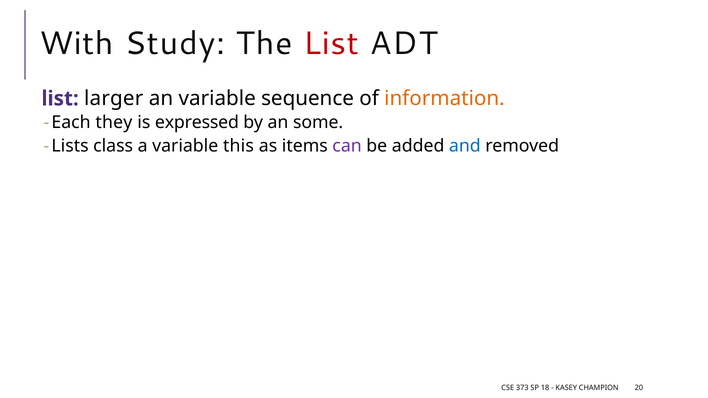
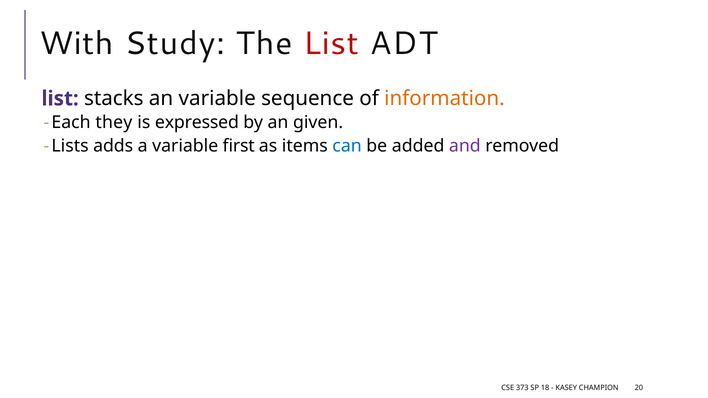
larger: larger -> stacks (114, 99)
some: some -> given (318, 122)
class: class -> adds (113, 146)
this: this -> first (239, 146)
can colour: purple -> blue (347, 146)
and colour: blue -> purple (465, 146)
